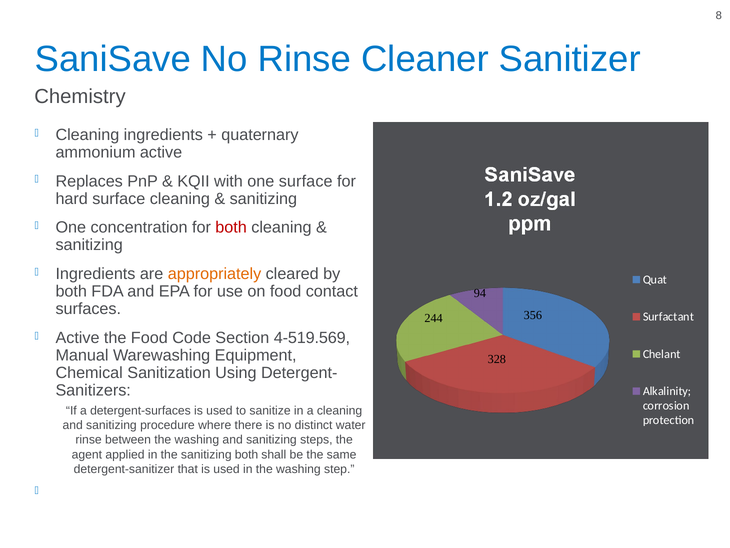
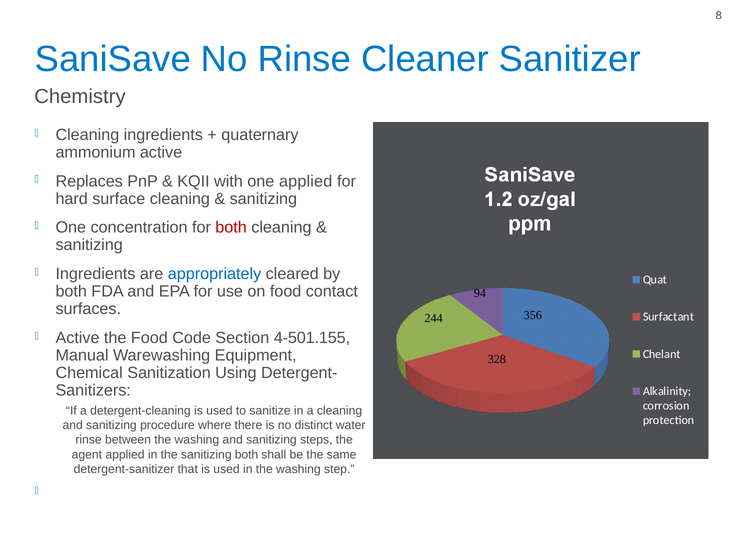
one surface: surface -> applied (306, 181)
appropriately colour: orange -> blue (215, 274)
4-519.569: 4-519.569 -> 4-501.155 (312, 338)
detergent-surfaces: detergent-surfaces -> detergent-cleaning (140, 410)
